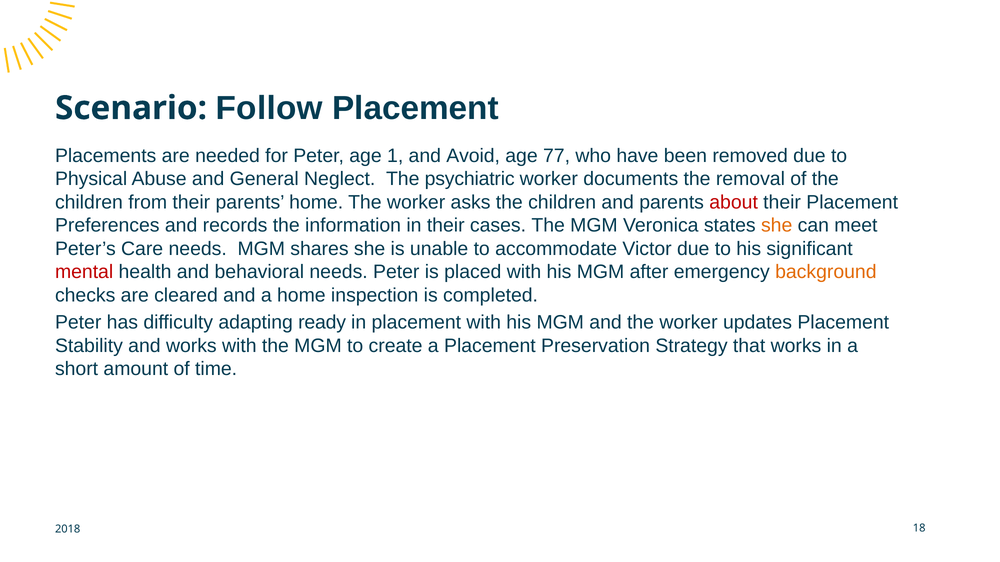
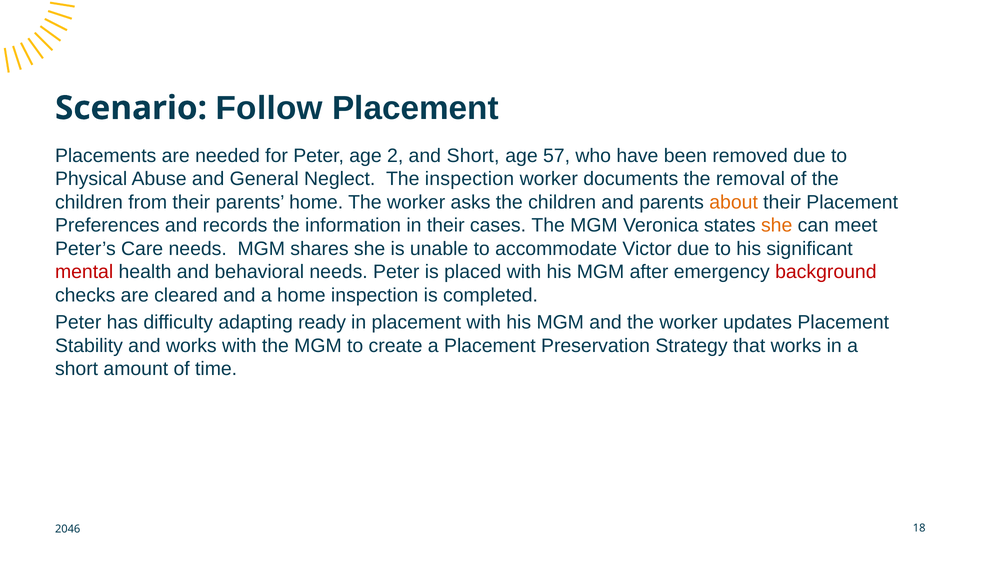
1: 1 -> 2 (395, 156)
and Avoid: Avoid -> Short (473, 156)
77: 77 -> 57 (557, 156)
The psychiatric: psychiatric -> inspection (469, 179)
about colour: red -> orange (734, 202)
background colour: orange -> red (826, 272)
2018: 2018 -> 2046 (68, 530)
